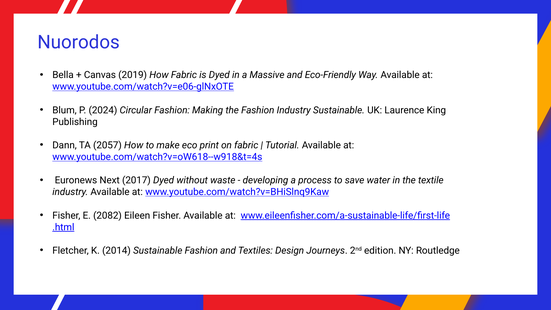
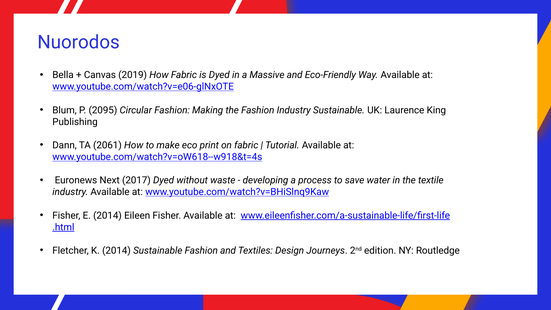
2024: 2024 -> 2095 (103, 110)
2057: 2057 -> 2061 (107, 145)
E 2082: 2082 -> 2014 (107, 215)
